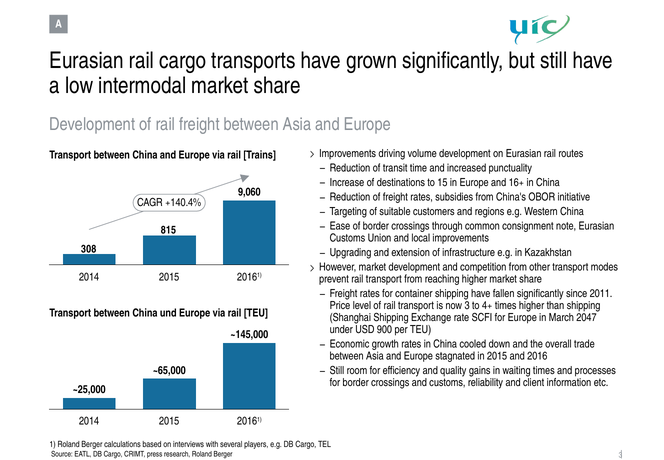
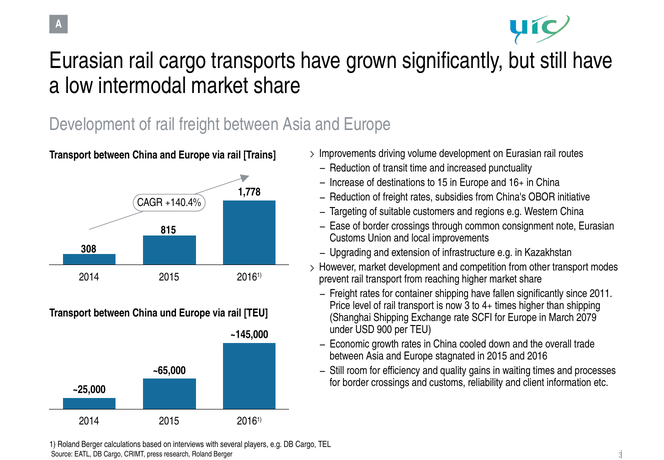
9,060: 9,060 -> 1,778 (249, 192)
2047: 2047 -> 2079 (587, 318)
